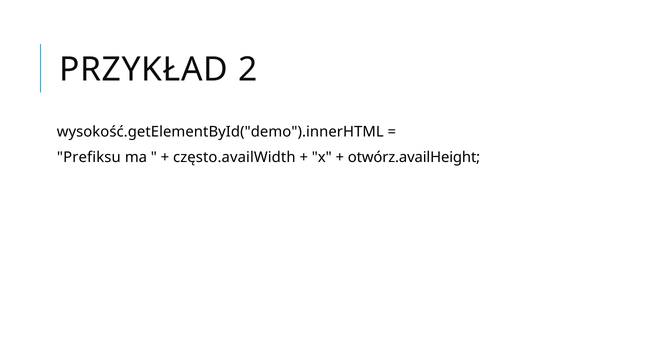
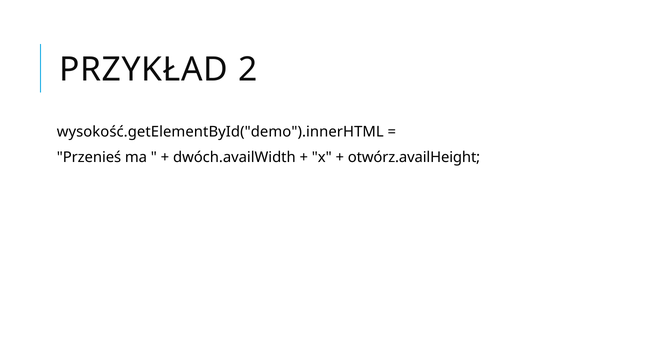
Prefiksu: Prefiksu -> Przenieś (89, 157)
często.availWidth: często.availWidth -> dwóch.availWidth (234, 157)
